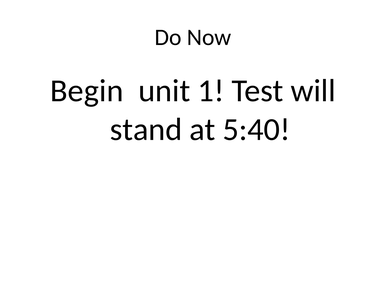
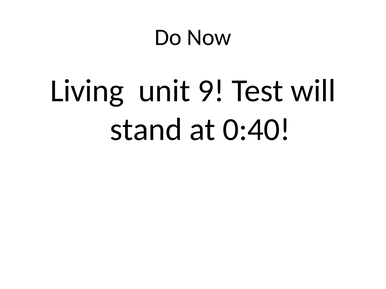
Begin: Begin -> Living (87, 91)
1: 1 -> 9 (211, 91)
5:40: 5:40 -> 0:40 (256, 130)
